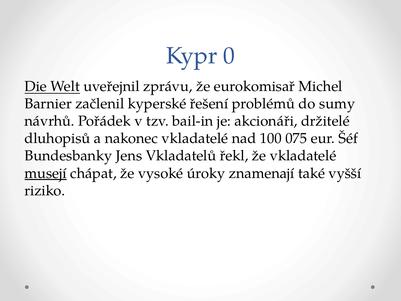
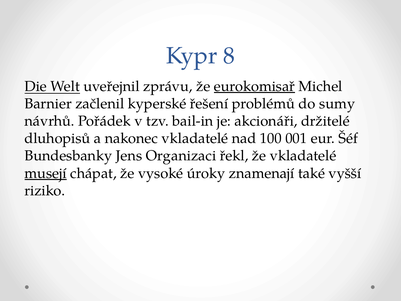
0: 0 -> 8 (229, 56)
eurokomisař underline: none -> present (254, 86)
075: 075 -> 001 (296, 138)
Vkladatelů: Vkladatelů -> Organizaci (181, 156)
